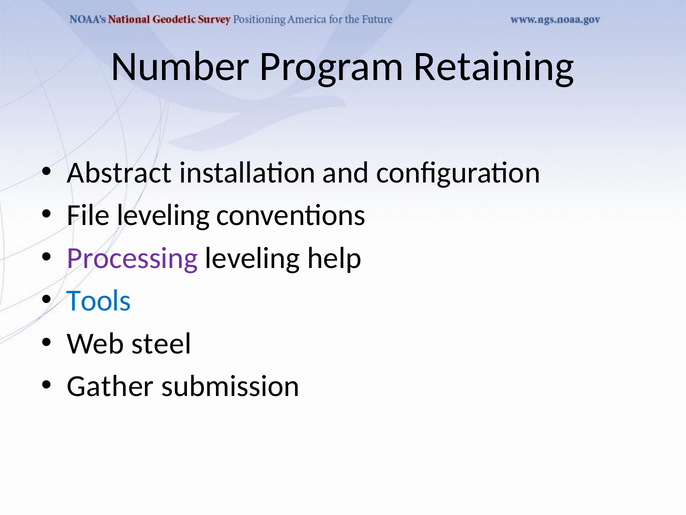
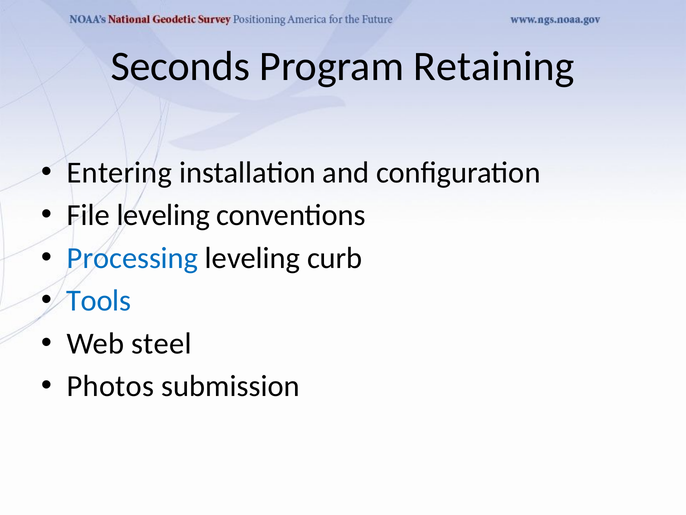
Number: Number -> Seconds (180, 66)
Abstract: Abstract -> Entering (119, 172)
Processing colour: purple -> blue (133, 258)
help: help -> curb (335, 258)
Gather: Gather -> Photos (111, 386)
